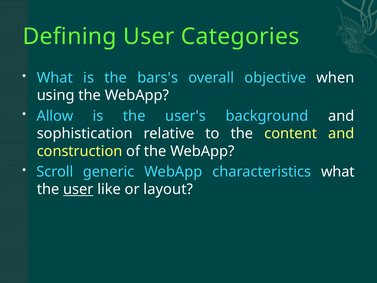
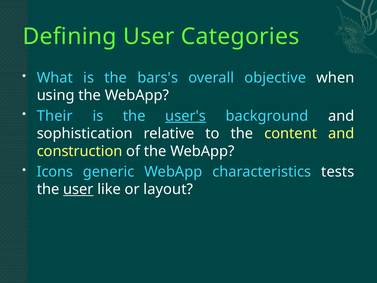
Allow: Allow -> Their (55, 116)
user's underline: none -> present (186, 116)
Scroll: Scroll -> Icons (55, 172)
characteristics what: what -> tests (338, 172)
